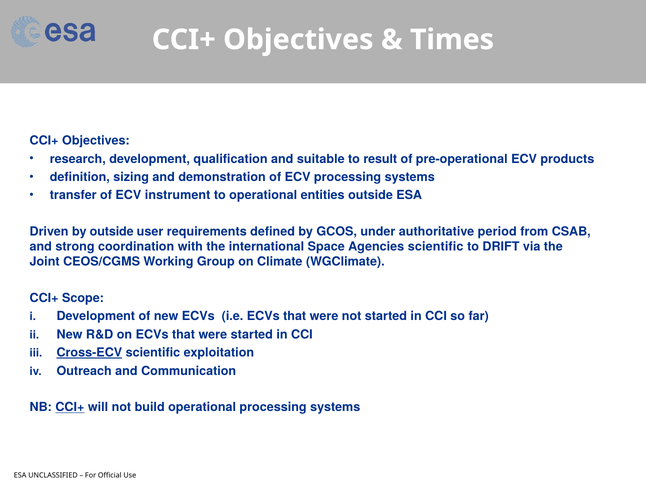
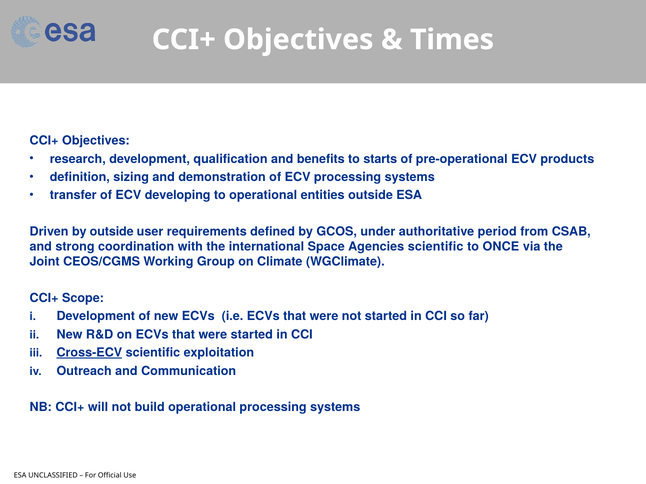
suitable: suitable -> benefits (321, 159)
result: result -> starts (380, 159)
instrument: instrument -> developing (178, 195)
DRIFT: DRIFT -> ONCE (501, 247)
CCI+ underline: present -> none (70, 408)
